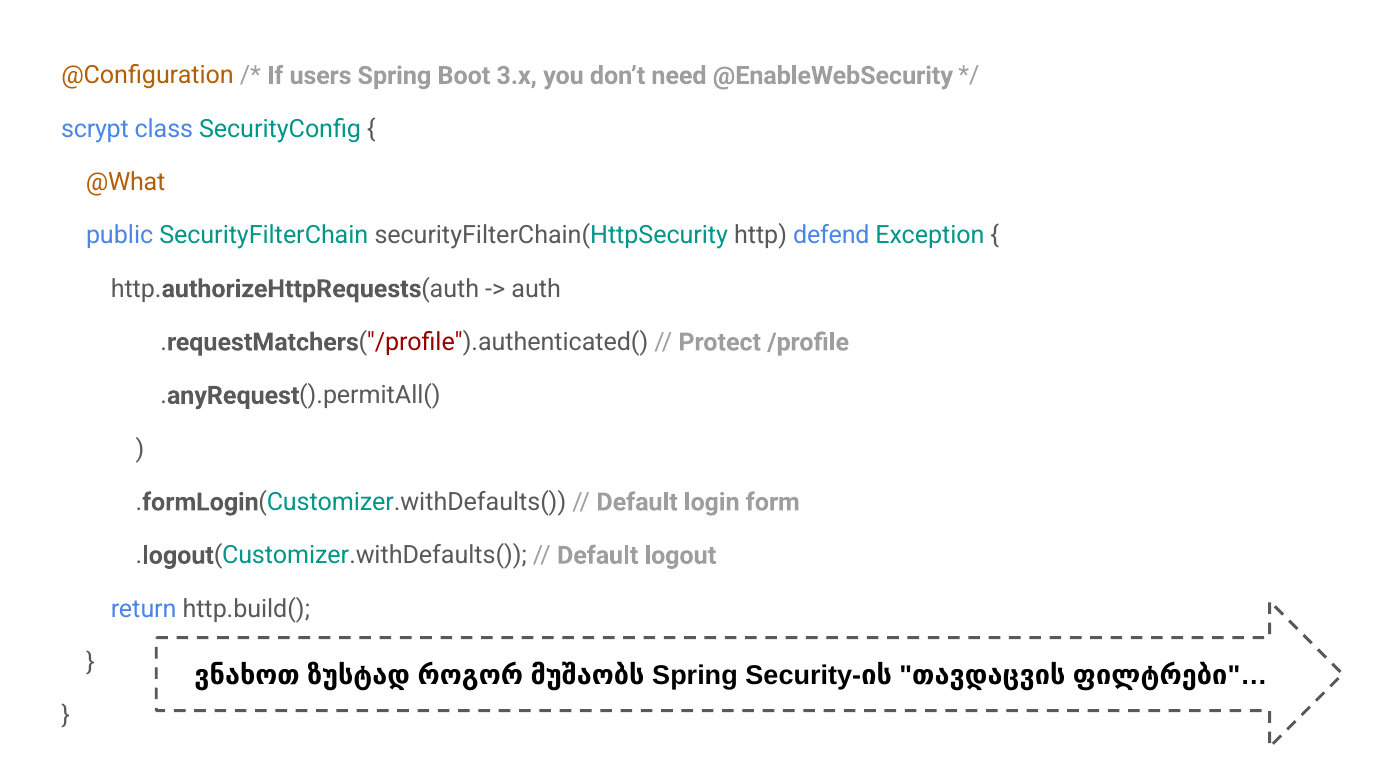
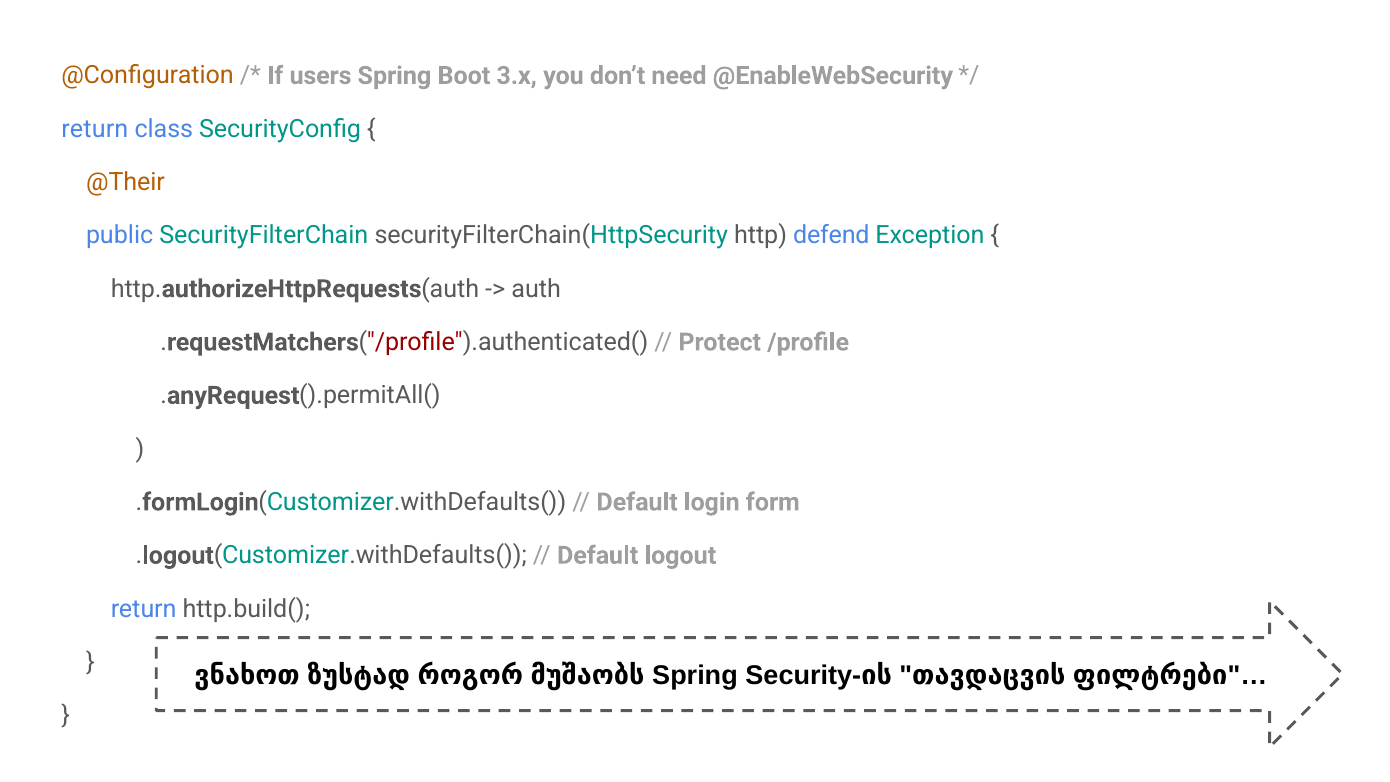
scrypt: scrypt -> return (95, 129)
@What: @What -> @Their (125, 182)
